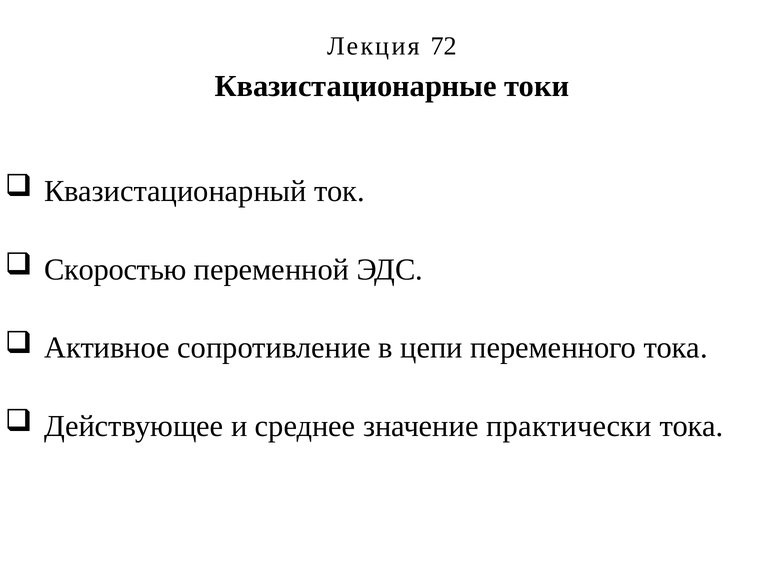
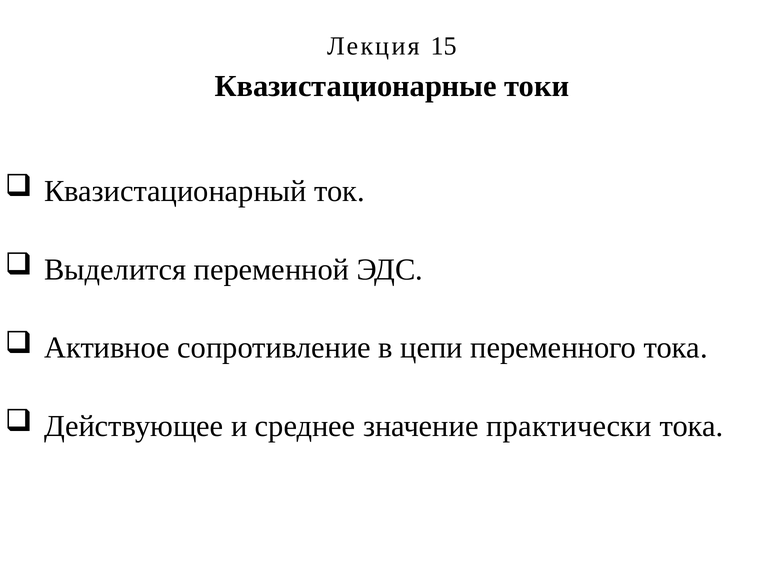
72: 72 -> 15 (444, 46)
Скоростью: Скоростью -> Выделится (115, 270)
